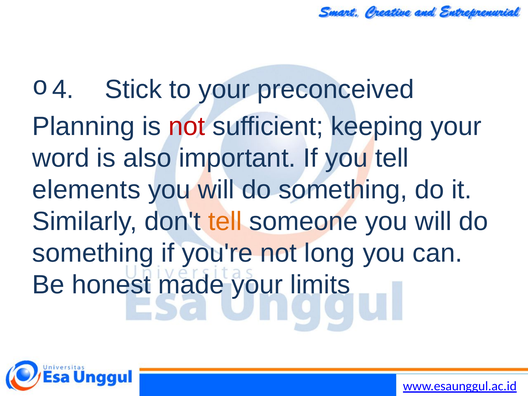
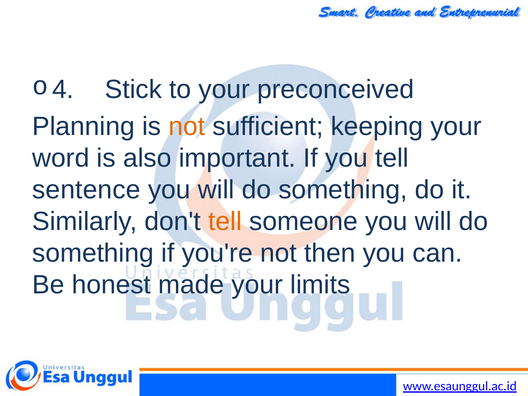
not colour: red -> orange (187, 126)
elements: elements -> sentence (86, 190)
long: long -> then (330, 253)
